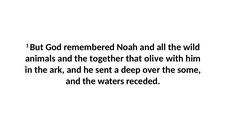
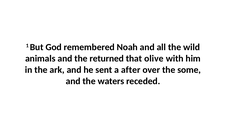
together: together -> returned (107, 59)
deep: deep -> after (131, 70)
